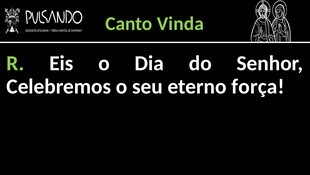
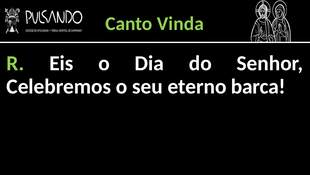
força: força -> barca (258, 86)
